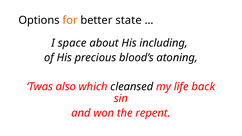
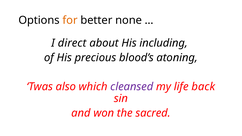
state: state -> none (129, 20)
space: space -> direct (72, 43)
cleansed colour: black -> purple (132, 87)
repent: repent -> sacred (153, 113)
